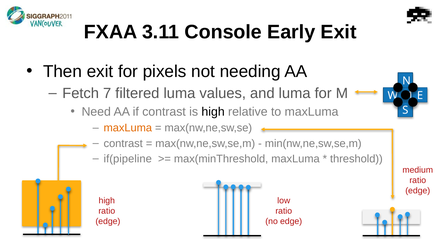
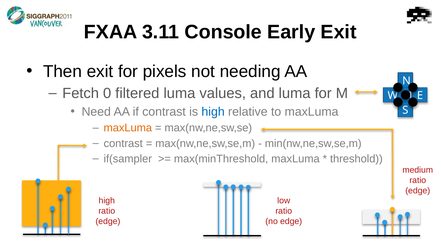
7: 7 -> 0 (107, 93)
high colour: black -> blue (213, 112)
if(pipeline: if(pipeline -> if(sampler (128, 159)
